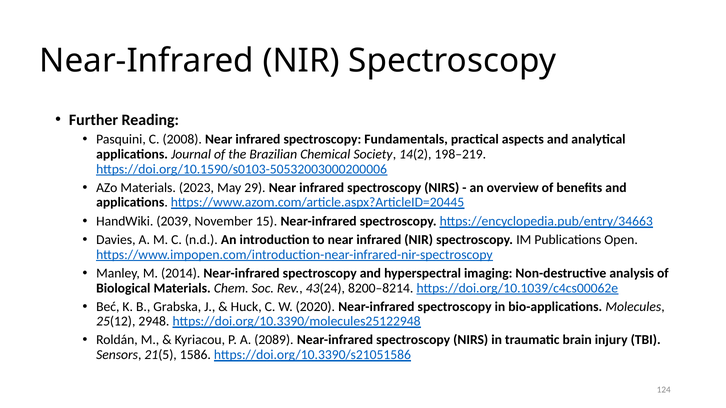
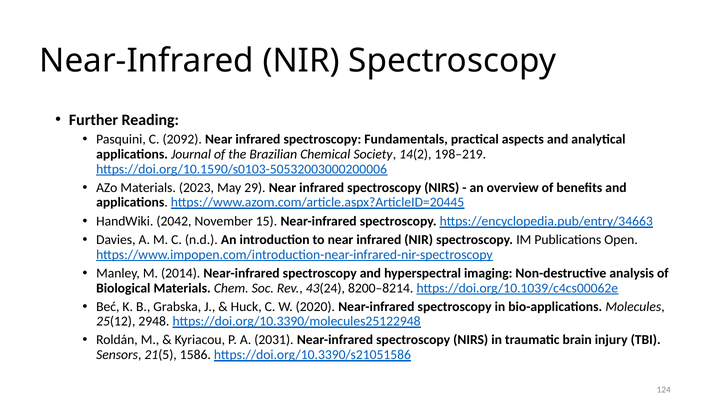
2008: 2008 -> 2092 (182, 140)
2039: 2039 -> 2042 (174, 221)
2089: 2089 -> 2031 (274, 340)
